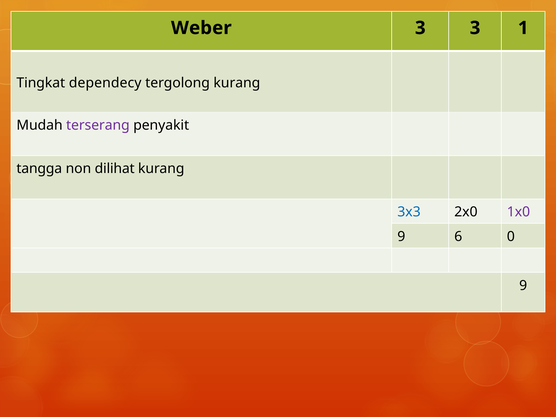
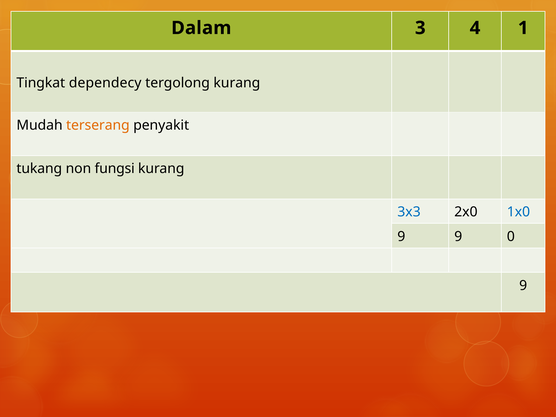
Weber: Weber -> Dalam (201, 28)
3 3: 3 -> 4 (475, 28)
terserang colour: purple -> orange (98, 125)
tangga: tangga -> tukang (39, 169)
dilihat: dilihat -> fungsi (115, 169)
1x0 colour: purple -> blue (518, 212)
9 6: 6 -> 9 (458, 236)
